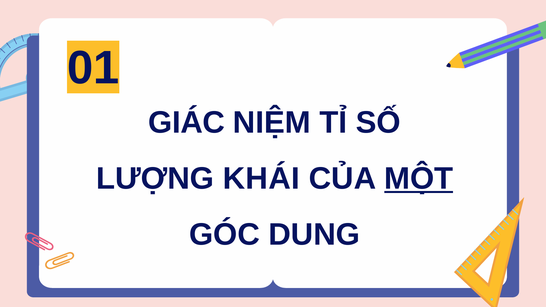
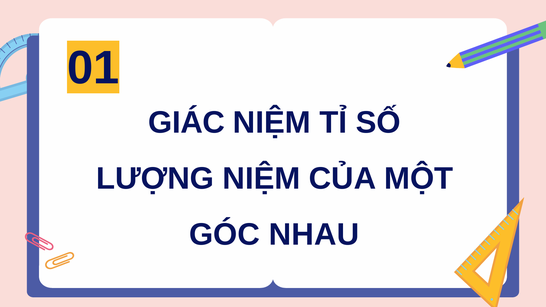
LƯỢNG KHÁI: KHÁI -> NIỆM (261, 179)
MỘT underline: present -> none (419, 179)
DUNG: DUNG -> NHAU (314, 235)
